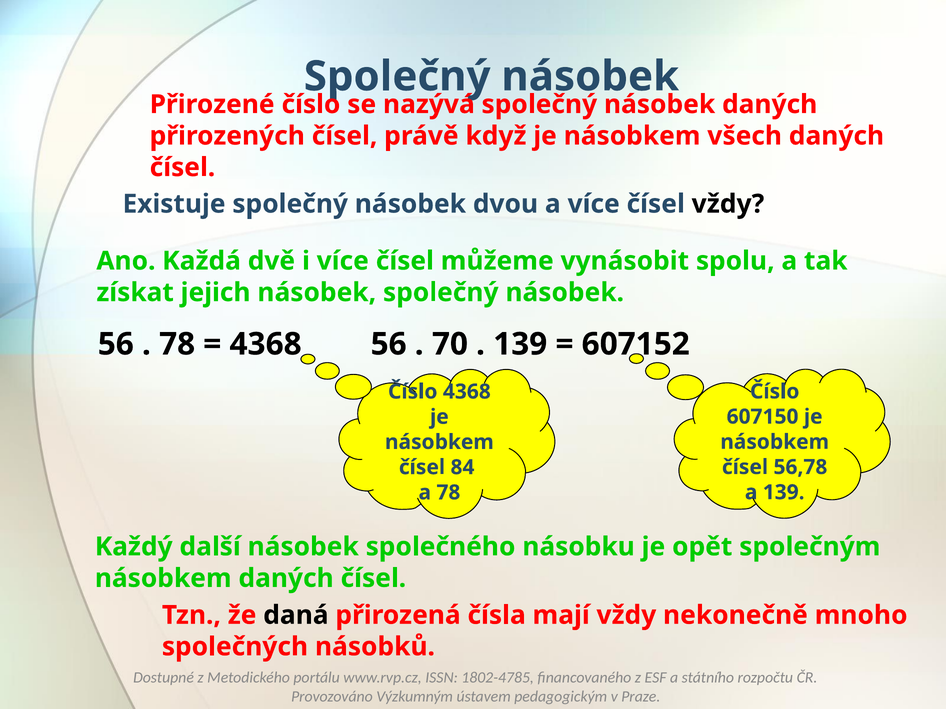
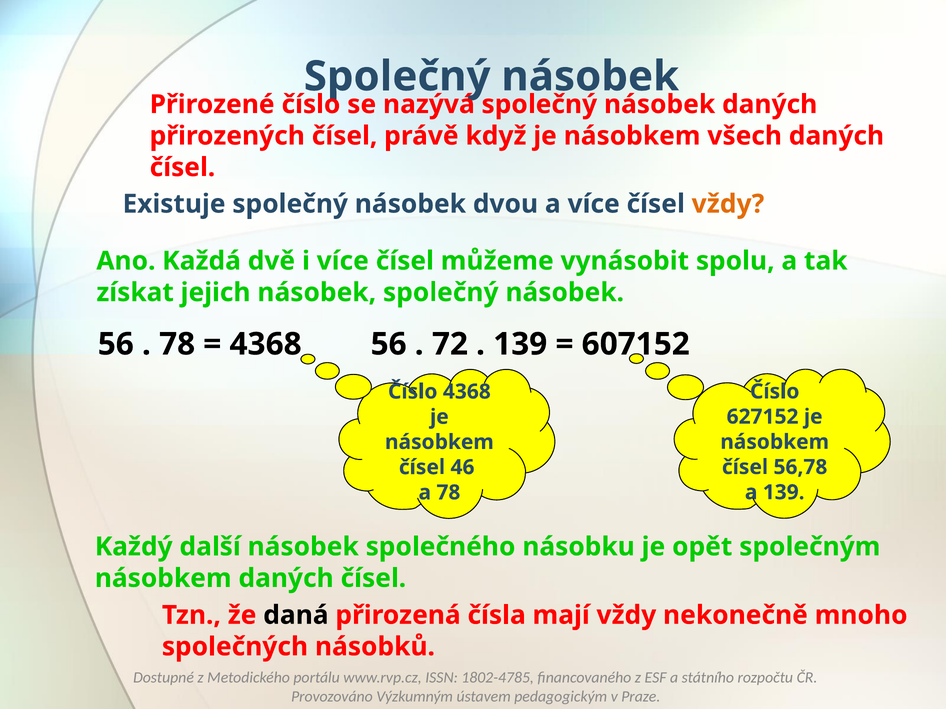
vždy colour: black -> orange (728, 204)
70: 70 -> 72 (450, 344)
607150: 607150 -> 627152 (763, 417)
84: 84 -> 46 (462, 468)
